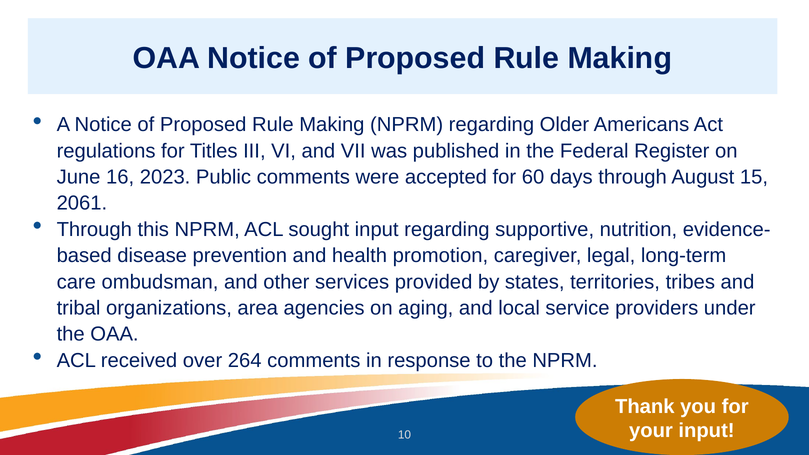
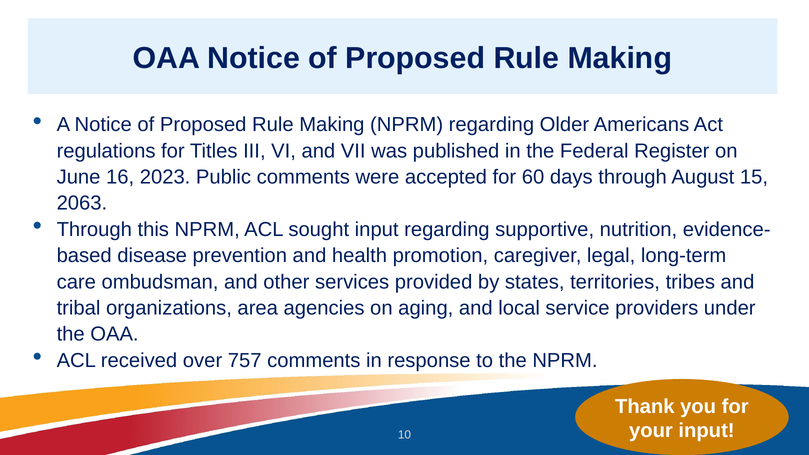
2061: 2061 -> 2063 (82, 203)
264: 264 -> 757 (245, 361)
